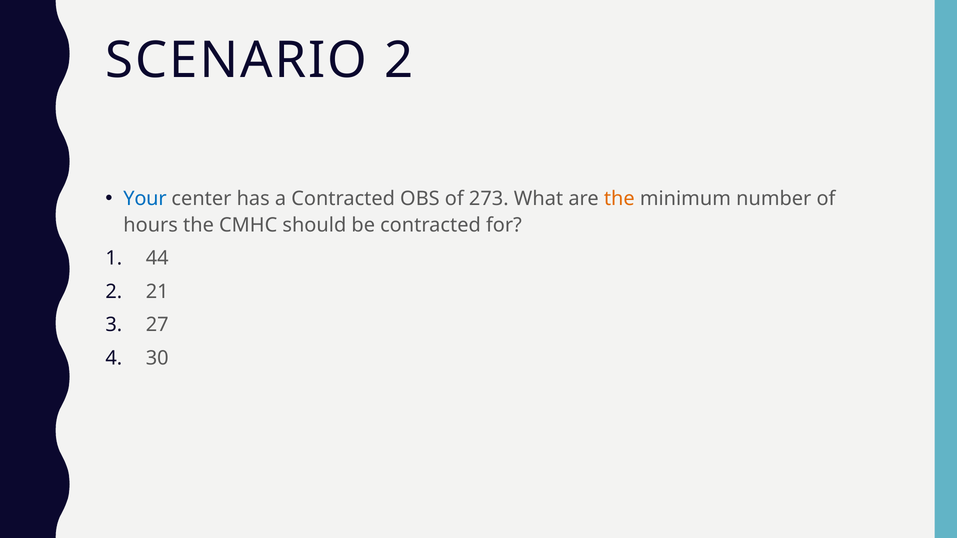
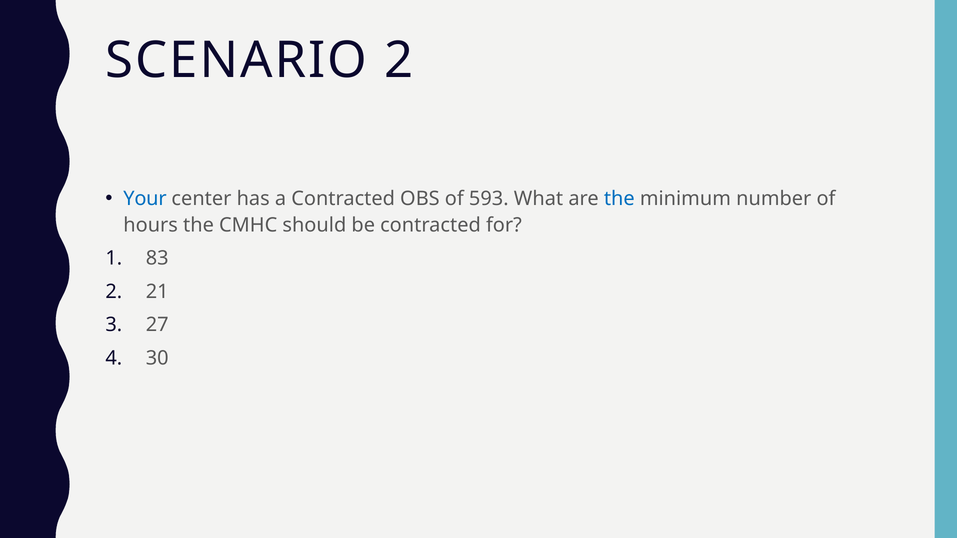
273: 273 -> 593 (489, 199)
the colour: orange -> blue (619, 199)
44: 44 -> 83 (157, 258)
